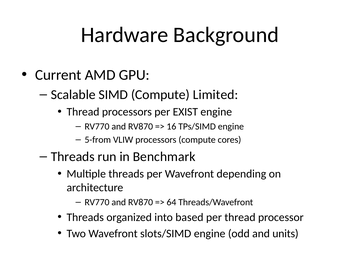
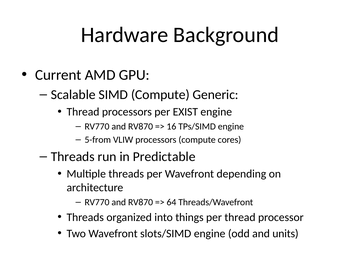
Limited: Limited -> Generic (216, 95)
Benchmark: Benchmark -> Predictable (164, 157)
based: based -> things (189, 217)
